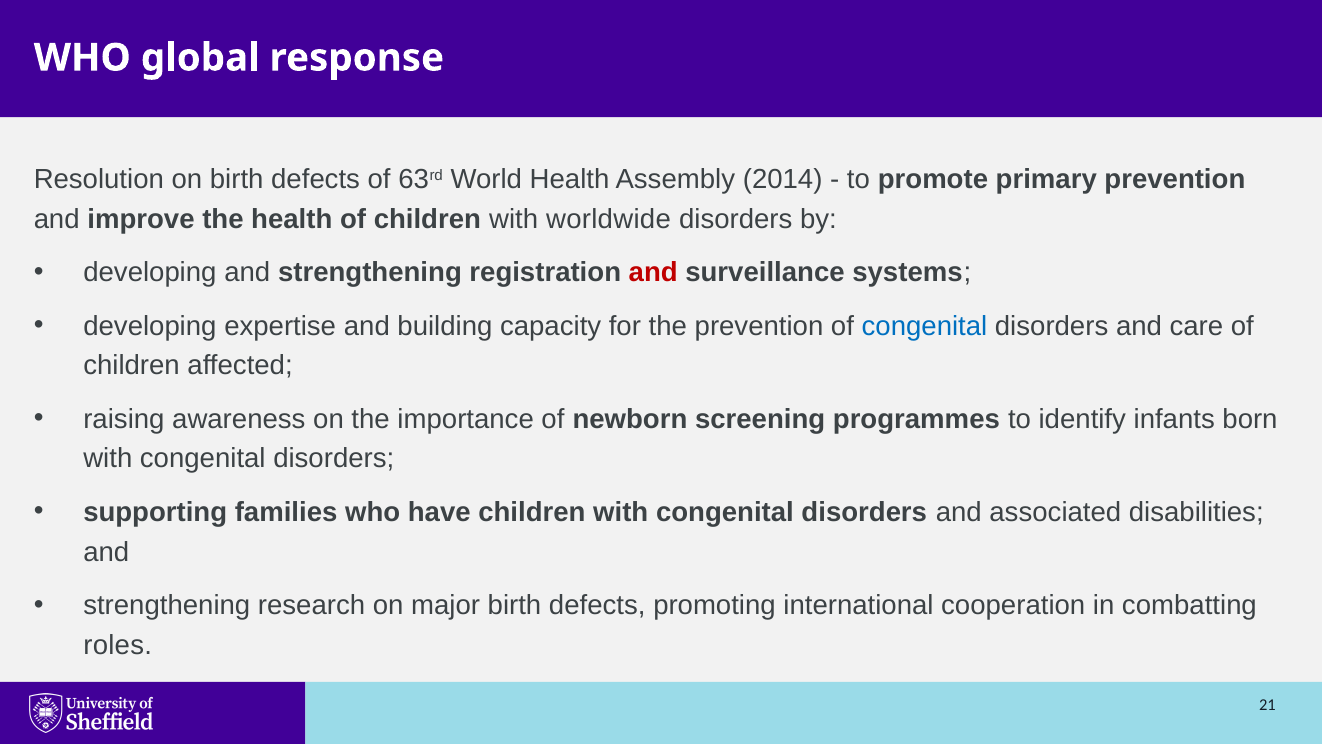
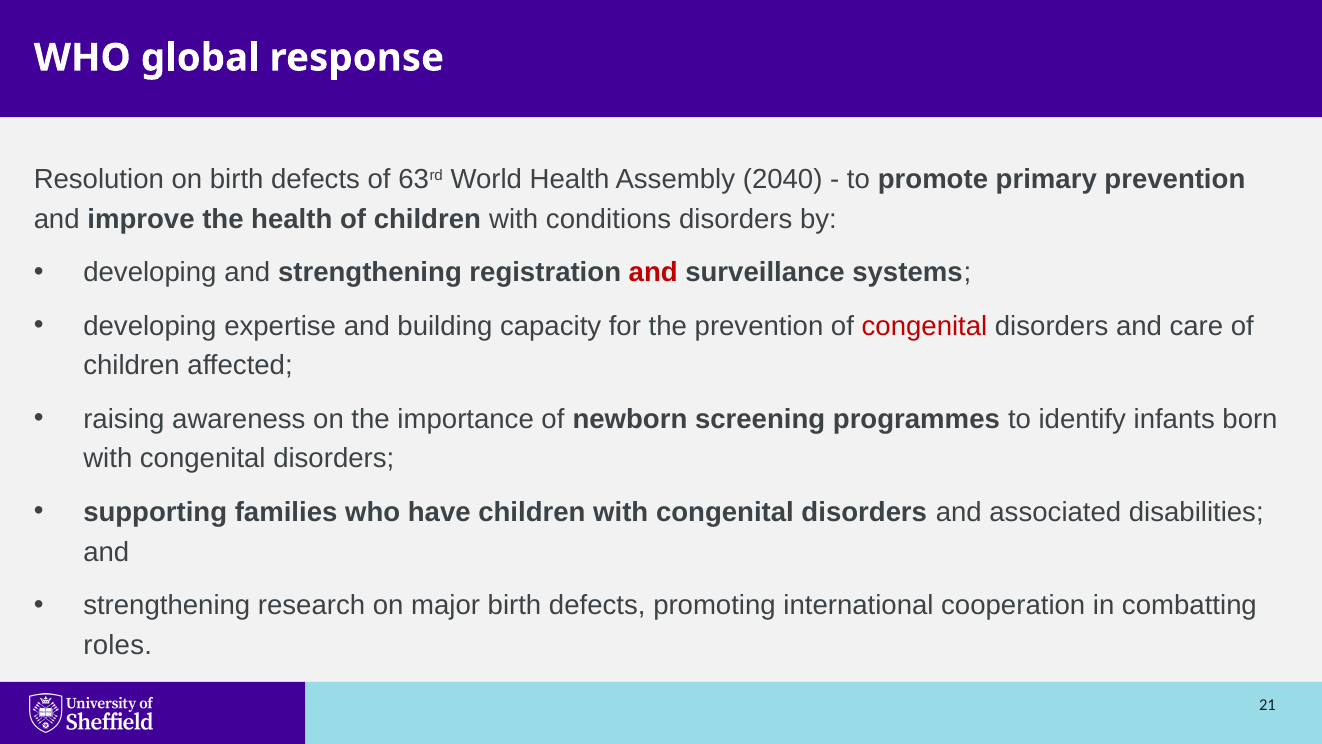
2014: 2014 -> 2040 (783, 179)
worldwide: worldwide -> conditions (609, 219)
congenital colour: blue -> red (924, 326)
